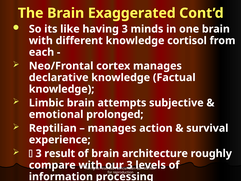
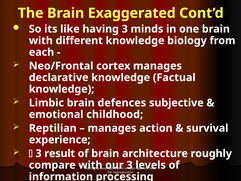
cortisol: cortisol -> biology (187, 41)
attempts: attempts -> defences (122, 103)
prolonged: prolonged -> childhood (115, 114)
